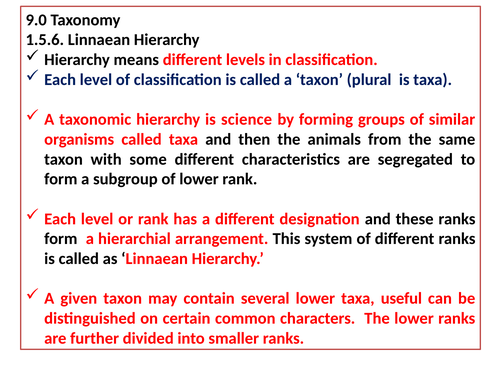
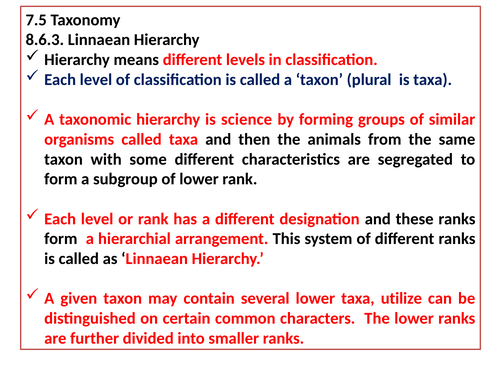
9.0: 9.0 -> 7.5 (36, 20)
1.5.6: 1.5.6 -> 8.6.3 (45, 40)
useful: useful -> utilize (401, 298)
